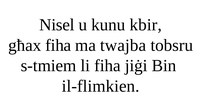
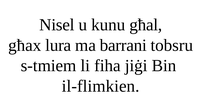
kbir: kbir -> għal (146, 25)
għax fiha: fiha -> lura (58, 45)
twajba: twajba -> barrani (123, 45)
